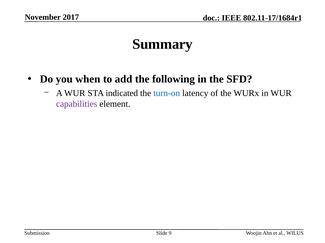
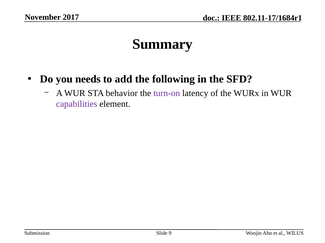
when: when -> needs (88, 79)
indicated: indicated -> behavior (122, 93)
turn-on colour: blue -> purple (167, 93)
